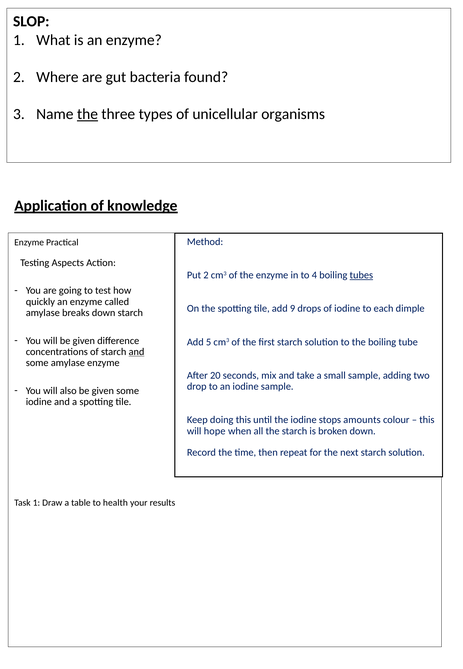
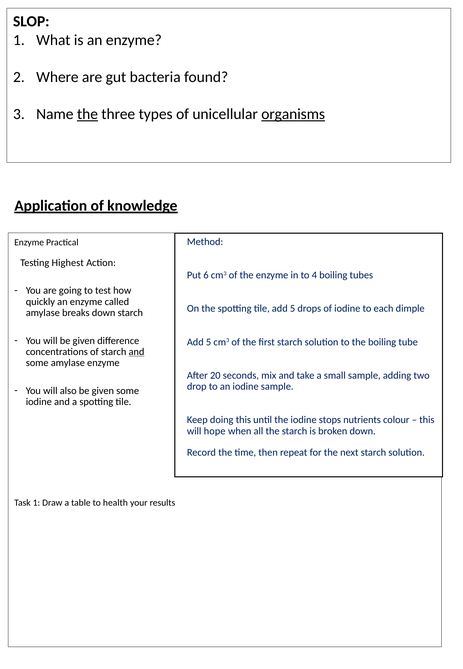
organisms underline: none -> present (293, 114)
Aspects: Aspects -> Highest (68, 263)
Put 2: 2 -> 6 (206, 275)
tubes underline: present -> none (361, 275)
tile add 9: 9 -> 5 (293, 308)
amounts: amounts -> nutrients (362, 420)
